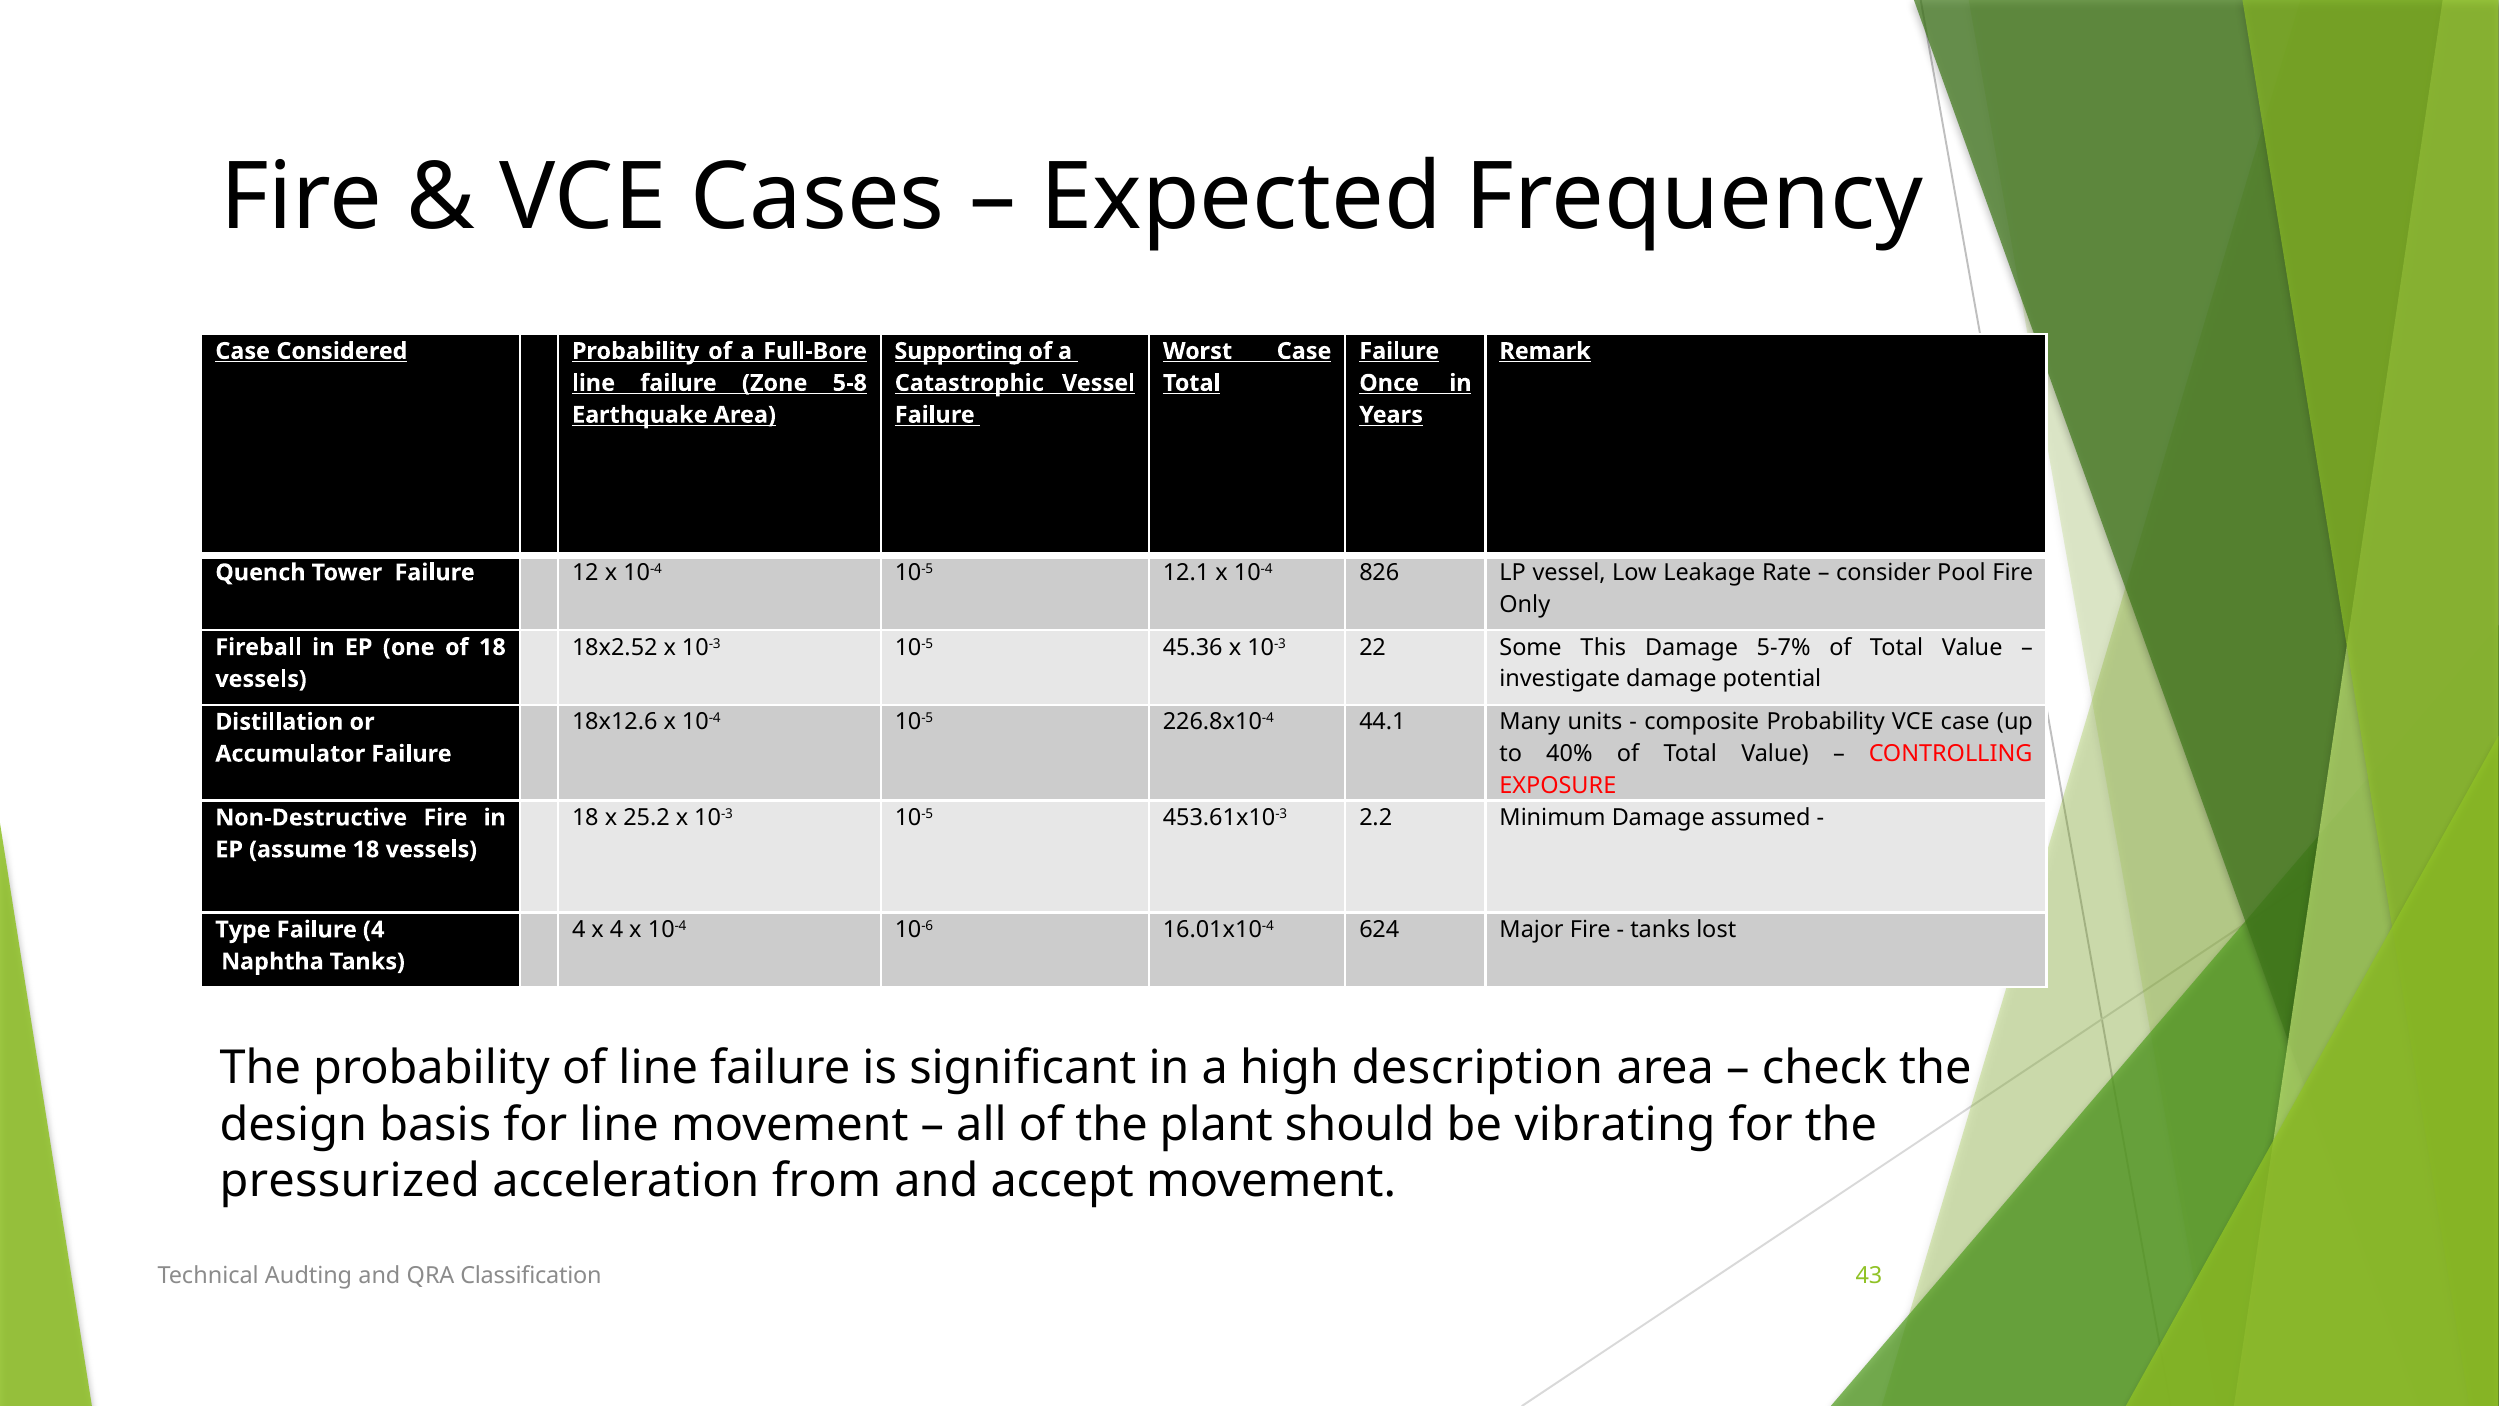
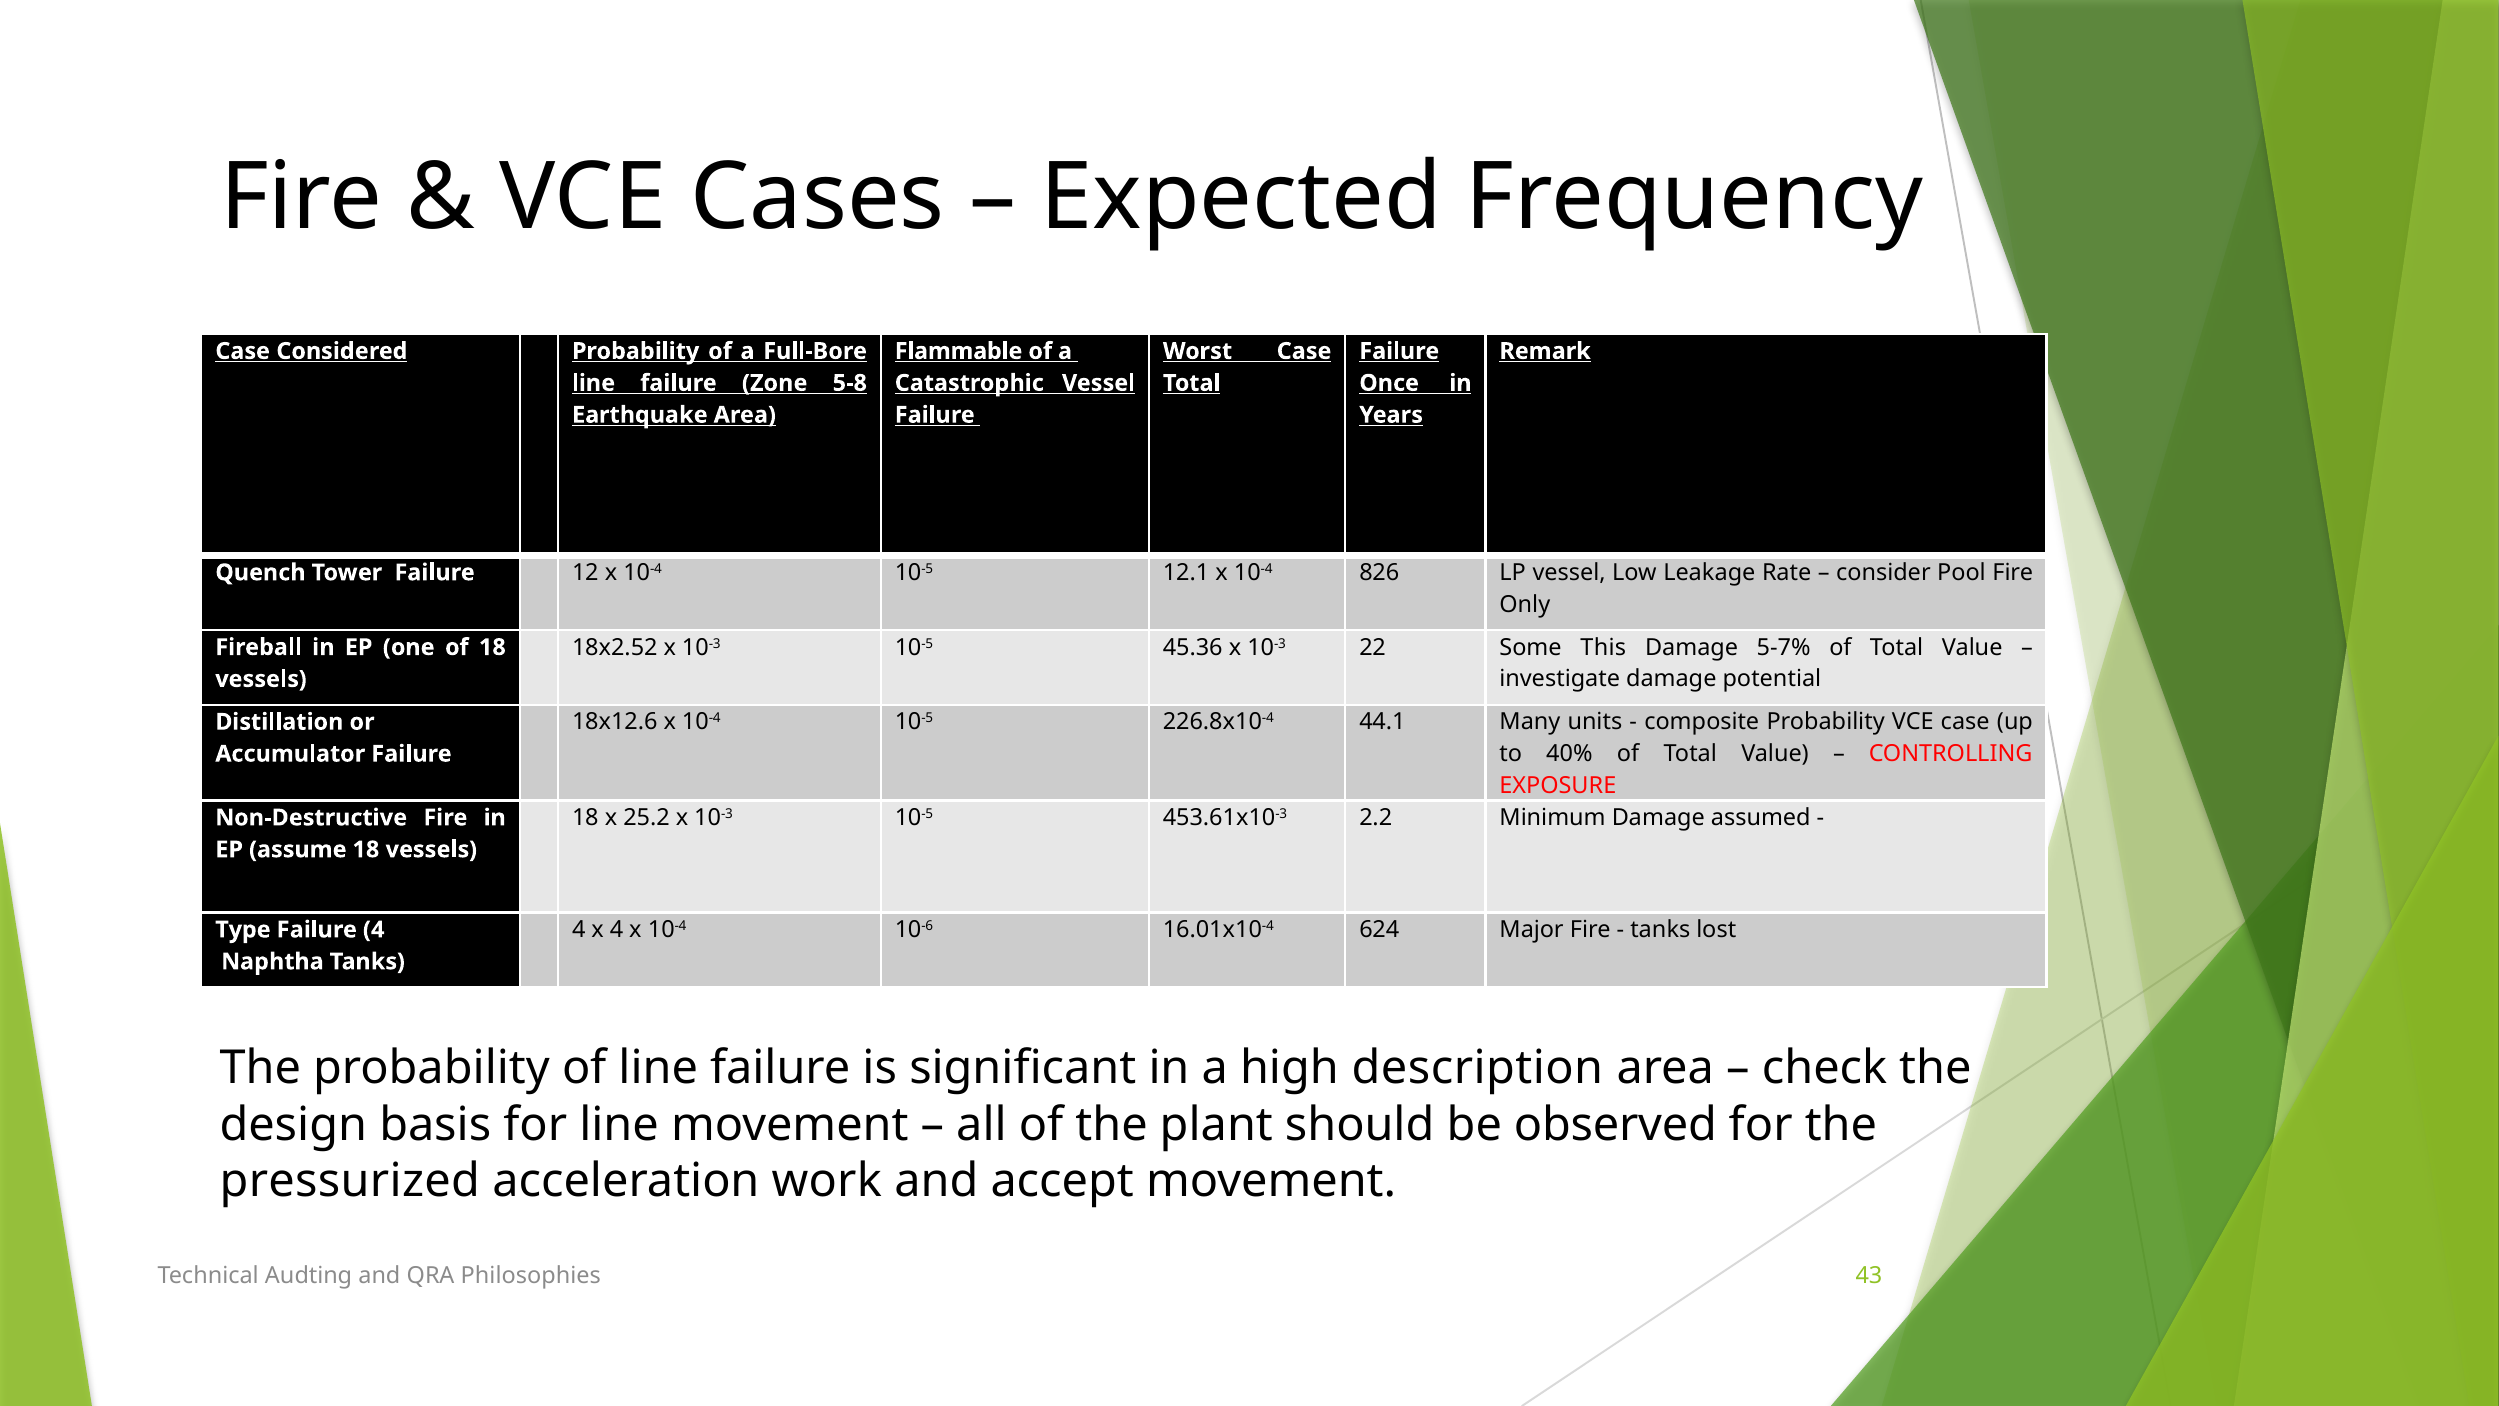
Supporting: Supporting -> Flammable (959, 351)
vibrating: vibrating -> observed (1615, 1125)
from: from -> work (827, 1181)
Classification: Classification -> Philosophies (531, 1276)
